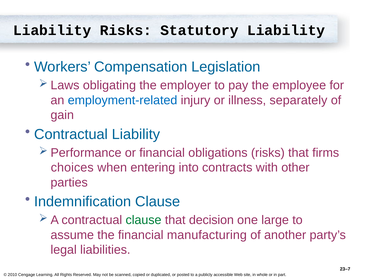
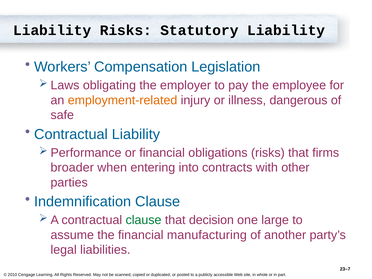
employment-related colour: blue -> orange (123, 100)
separately: separately -> dangerous (299, 100)
gain: gain -> safe (62, 115)
choices: choices -> broader (72, 168)
